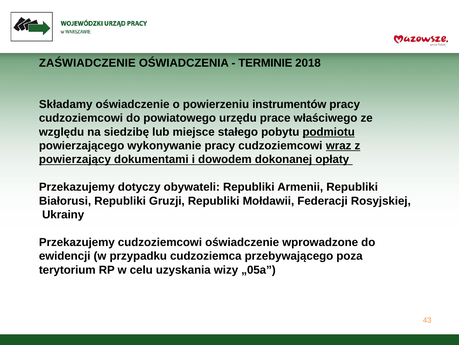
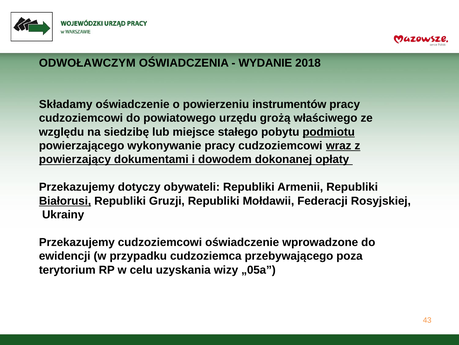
ZAŚWIADCZENIE: ZAŚWIADCZENIE -> ODWOŁAWCZYM (87, 63)
TERMINIE: TERMINIE -> WYDANIE (265, 63)
prace: prace -> grożą (275, 118)
Białorusi underline: none -> present (65, 200)
